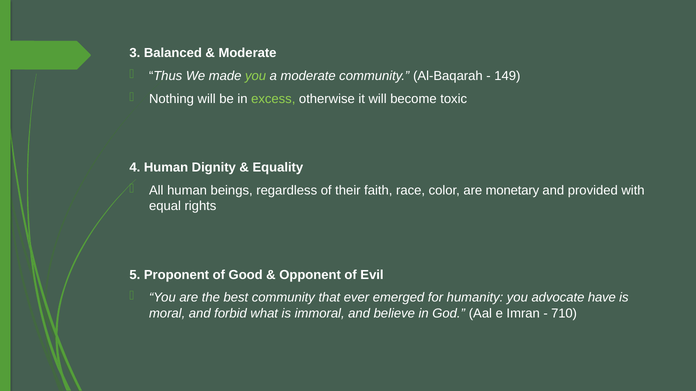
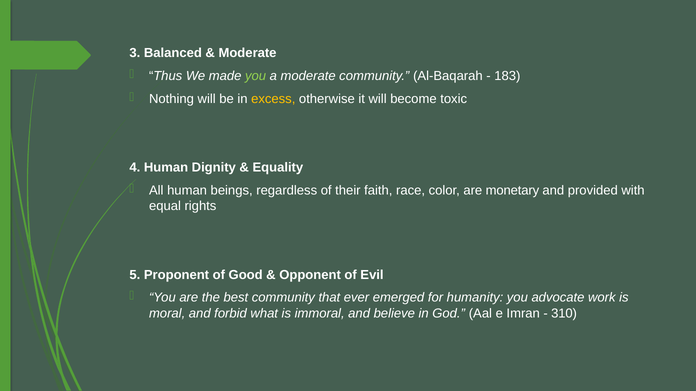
149: 149 -> 183 (507, 76)
excess colour: light green -> yellow (273, 99)
have: have -> work (602, 298)
710: 710 -> 310 (564, 314)
